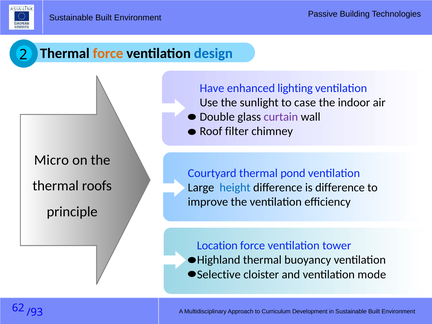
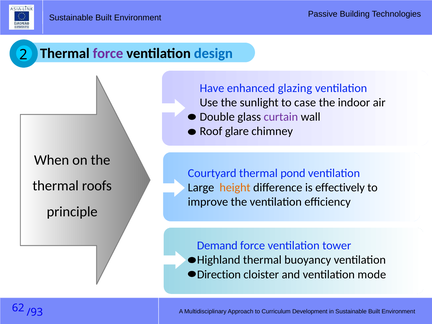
force colour: orange -> purple (108, 53)
lighting: lighting -> glazing (295, 88)
filter: filter -> glare (237, 131)
Micro: Micro -> When (52, 160)
height colour: blue -> orange (235, 187)
is difference: difference -> effectively (340, 187)
Location: Location -> Demand (217, 246)
Selective: Selective -> Direction (219, 274)
